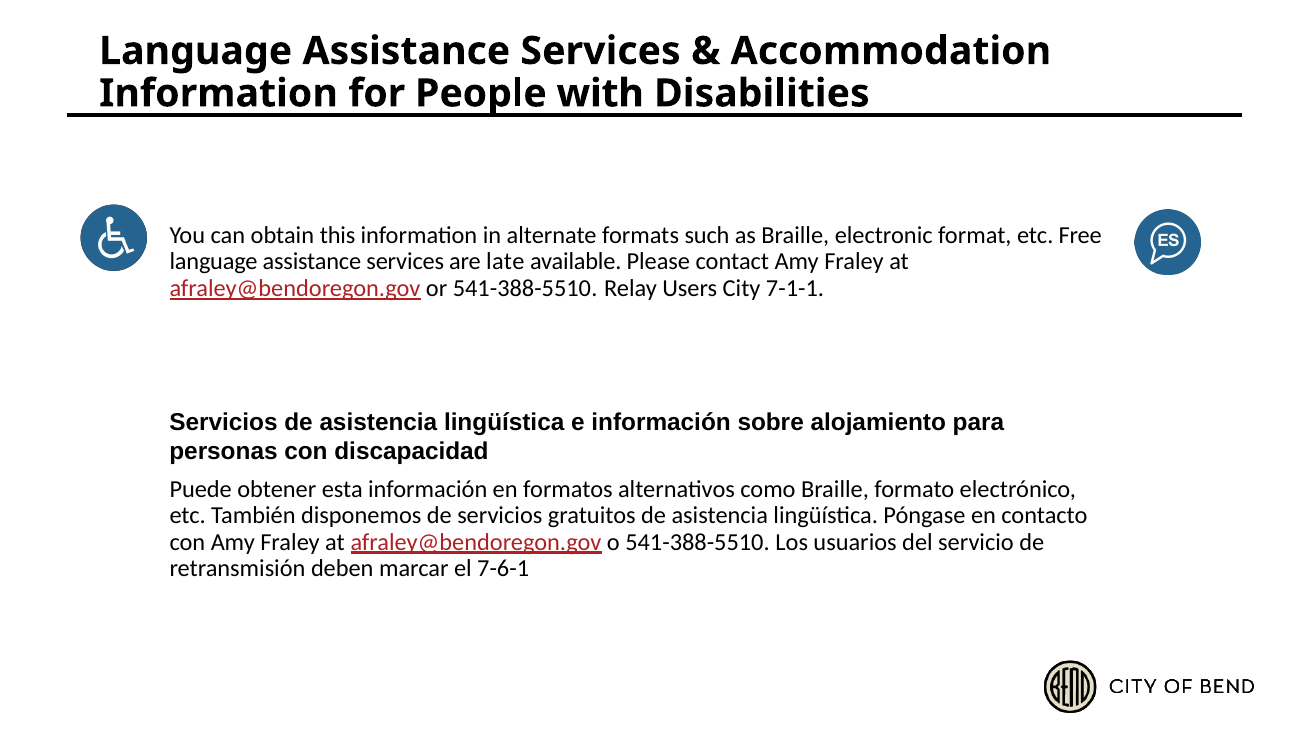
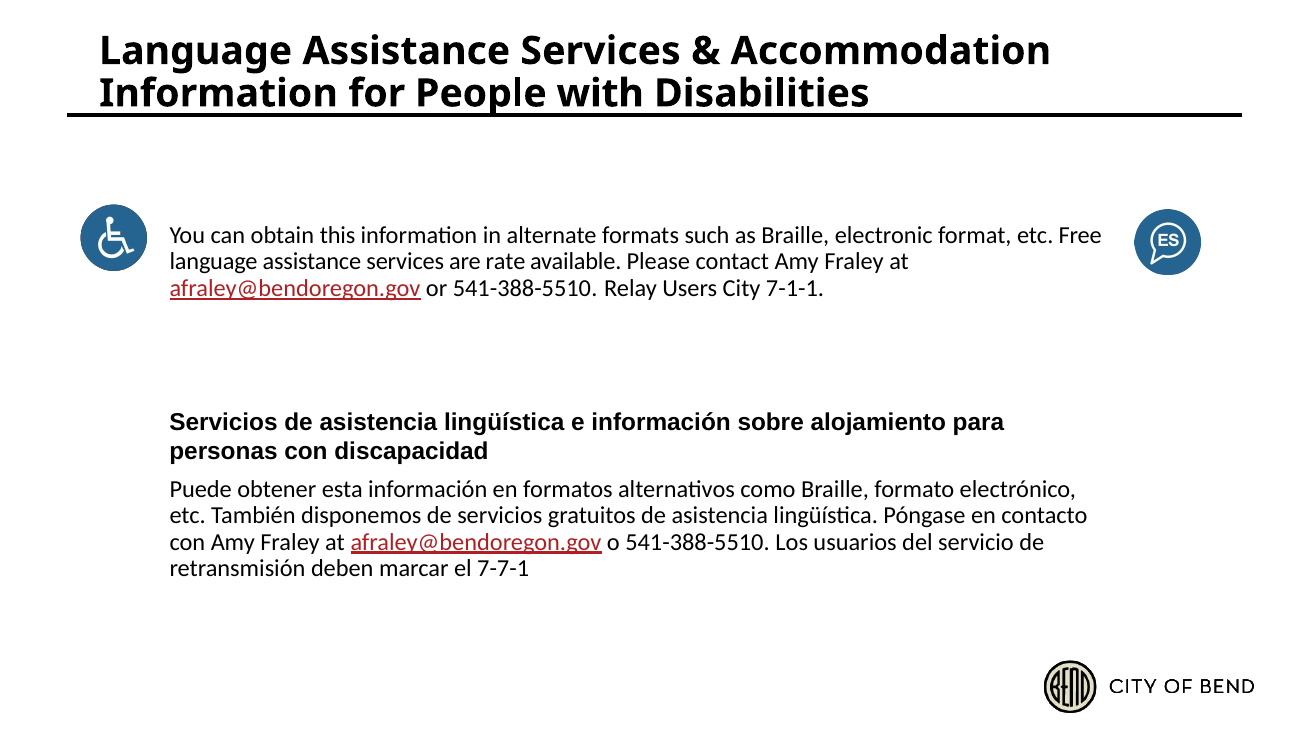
late: late -> rate (506, 262)
7-6-1: 7-6-1 -> 7-7-1 (503, 569)
